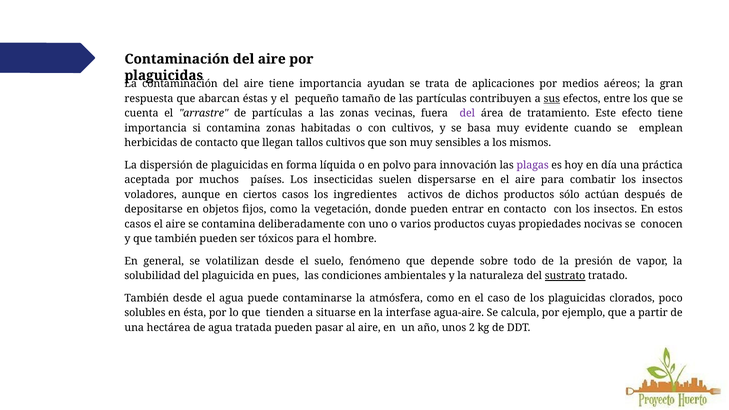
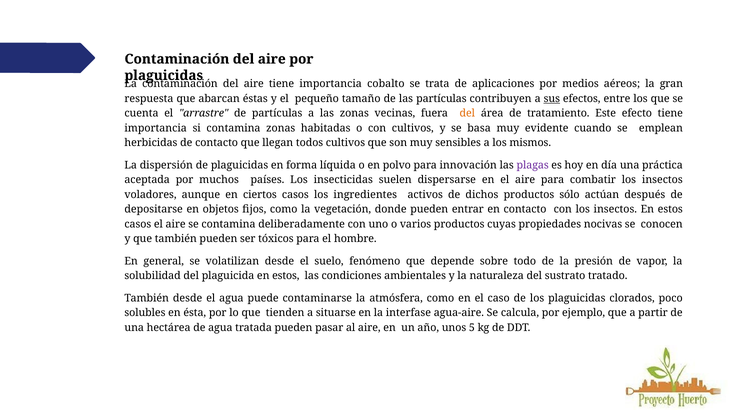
ayudan: ayudan -> cobalto (386, 84)
del colour: purple -> orange (467, 113)
tallos: tallos -> todos (310, 143)
plaguicida en pues: pues -> estos (286, 276)
sustrato underline: present -> none (565, 276)
2: 2 -> 5 (472, 328)
